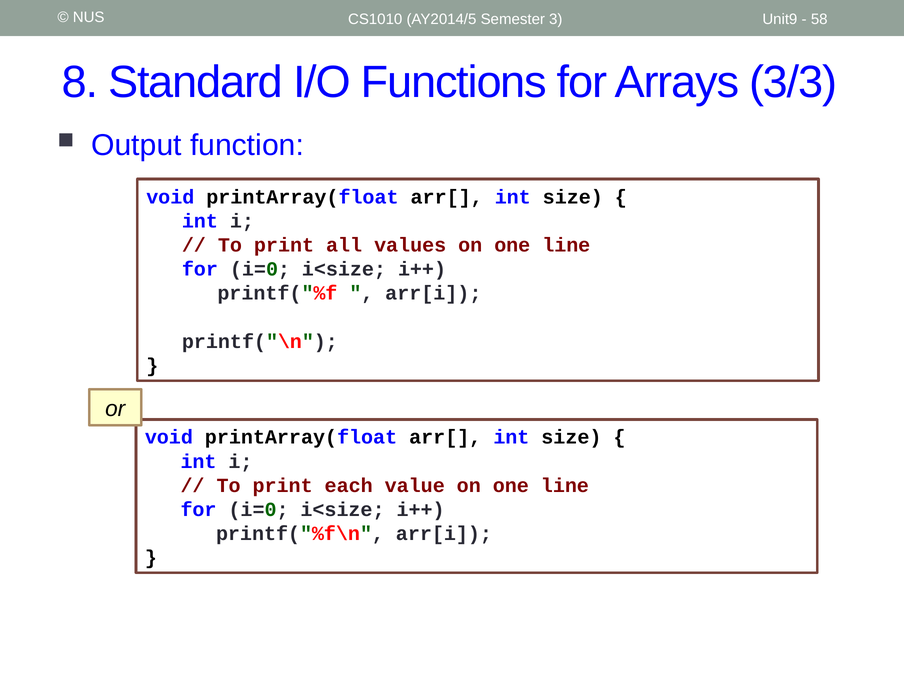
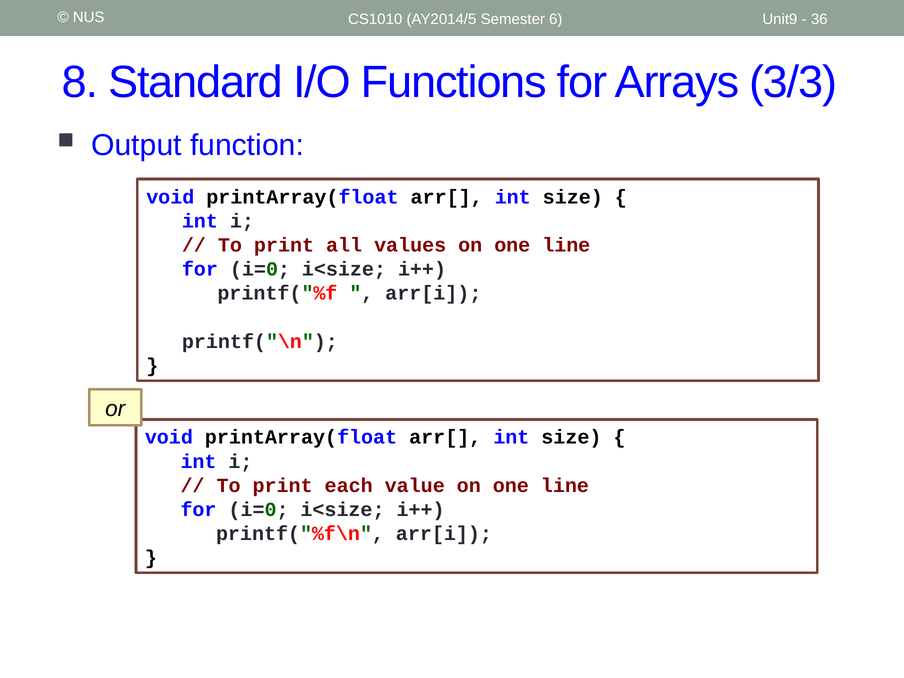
3: 3 -> 6 (556, 19)
58: 58 -> 36 (819, 19)
